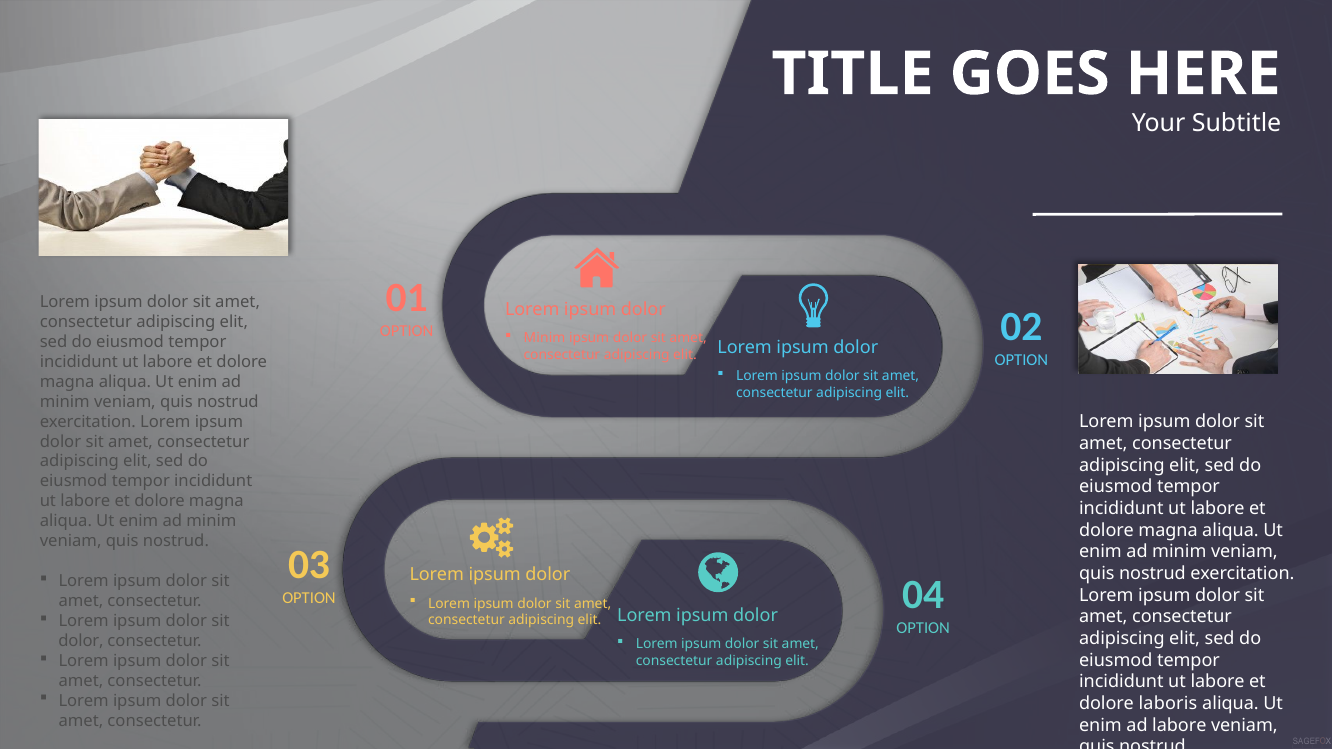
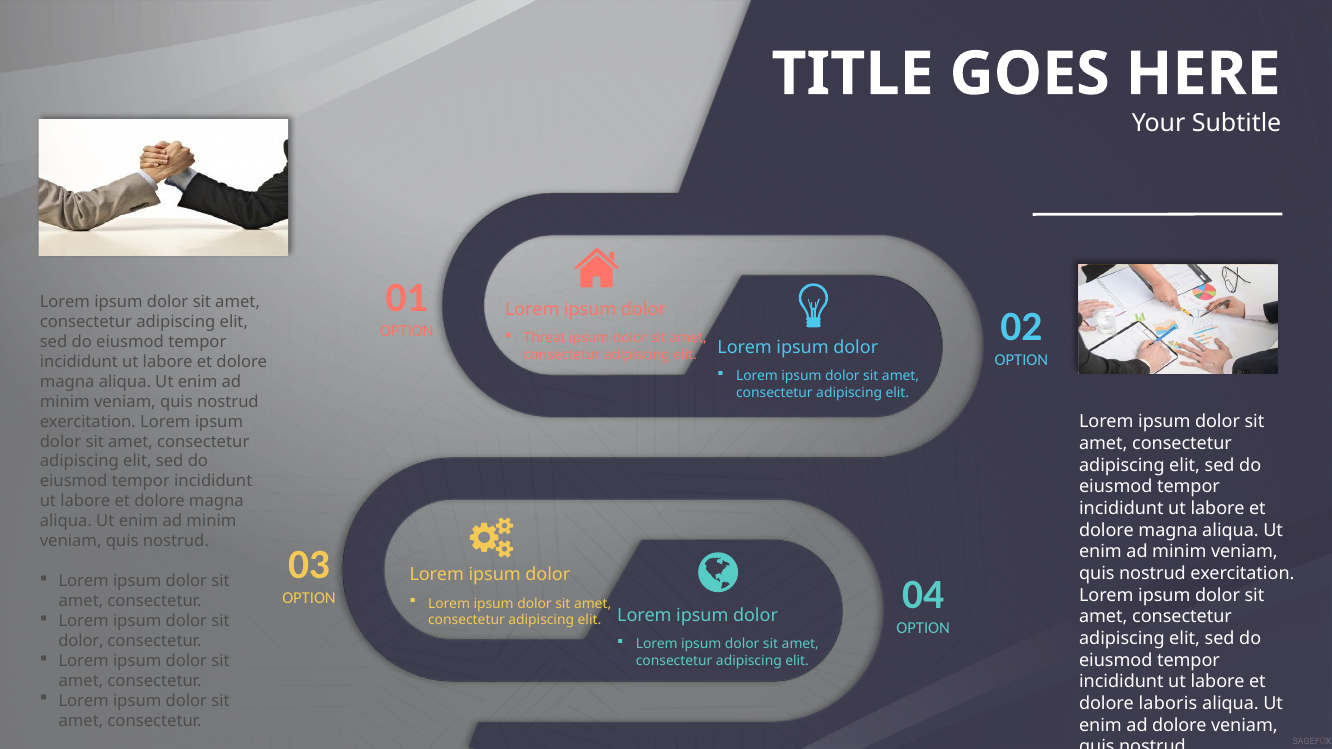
Minim: Minim -> Threat (545, 338)
ad labore: labore -> dolore (1179, 725)
